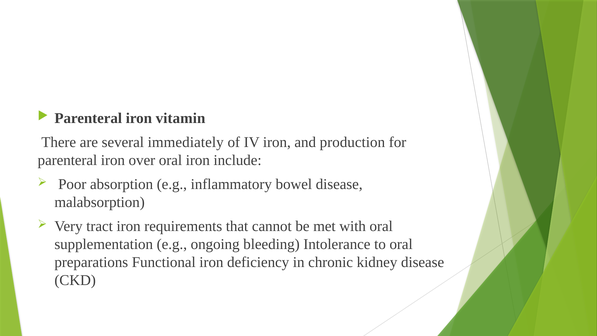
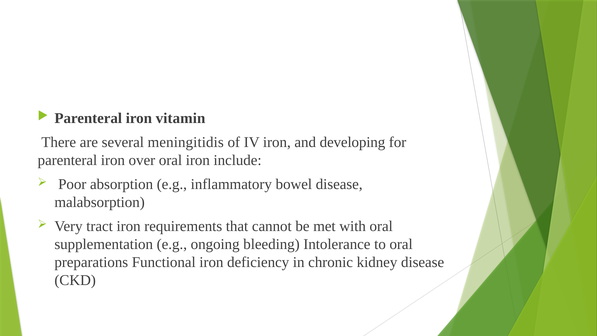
immediately: immediately -> meningitidis (186, 142)
production: production -> developing (352, 142)
